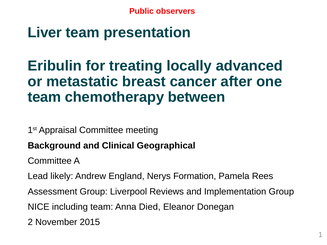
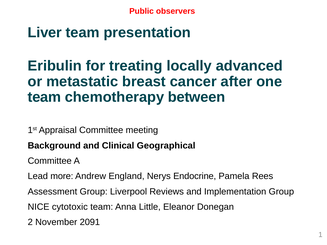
likely: likely -> more (62, 176)
Formation: Formation -> Endocrine (195, 176)
including: including -> cytotoxic (70, 207)
Died: Died -> Little (150, 207)
2015: 2015 -> 2091 (90, 222)
